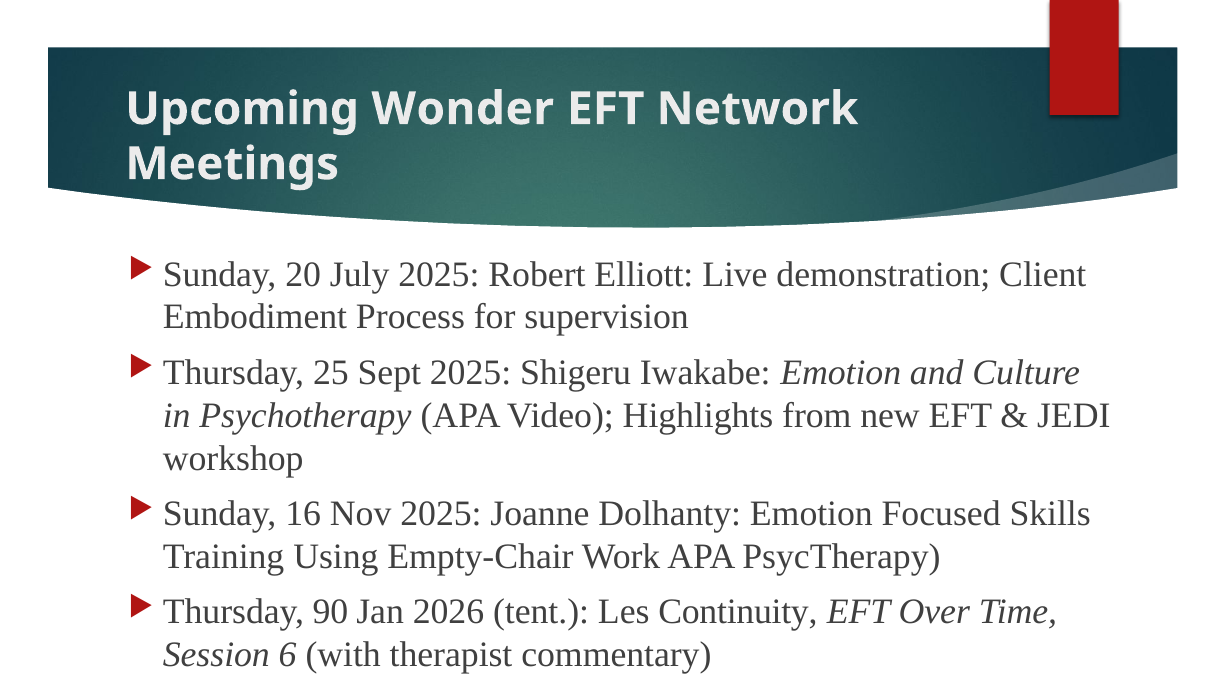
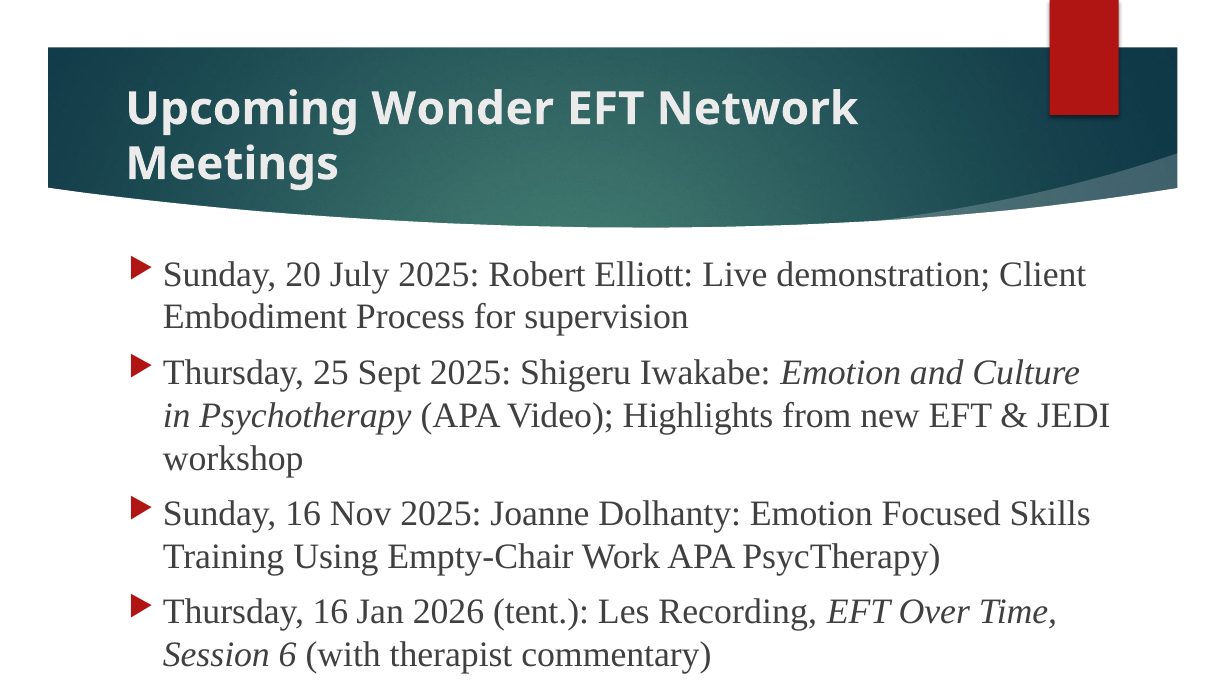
Thursday 90: 90 -> 16 (330, 613)
Continuity: Continuity -> Recording (738, 613)
